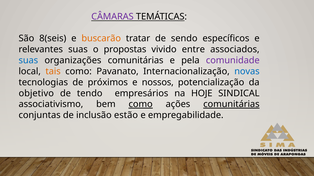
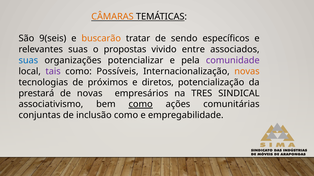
CÂMARAS colour: purple -> orange (112, 17)
8(seis: 8(seis -> 9(seis (53, 39)
organizações comunitárias: comunitárias -> potencializar (136, 61)
tais colour: orange -> purple (53, 72)
Pavanato: Pavanato -> Possíveis (117, 72)
novas colour: blue -> orange (247, 72)
nossos: nossos -> diretos (158, 83)
objetivo: objetivo -> prestará (36, 94)
de tendo: tendo -> novas (90, 94)
HOJE: HOJE -> TRES (202, 94)
comunitárias underline: present -> none (231, 105)
inclusão estão: estão -> como (126, 116)
